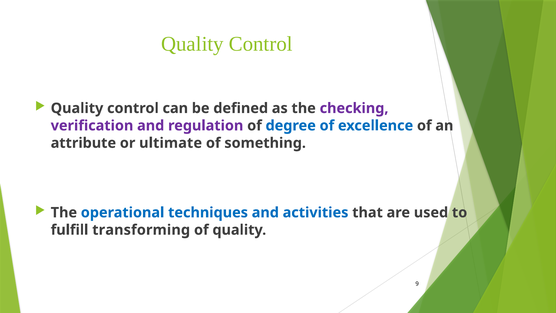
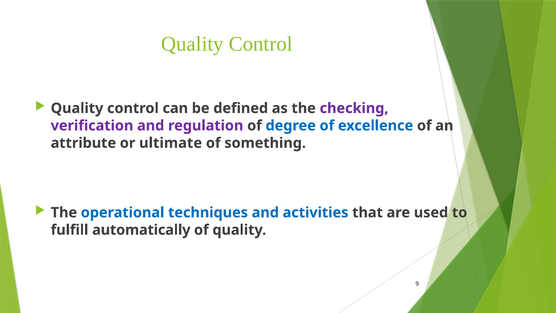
transforming: transforming -> automatically (141, 230)
